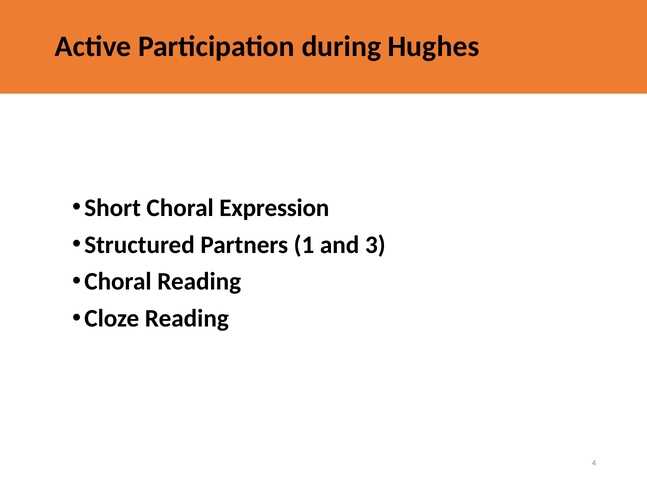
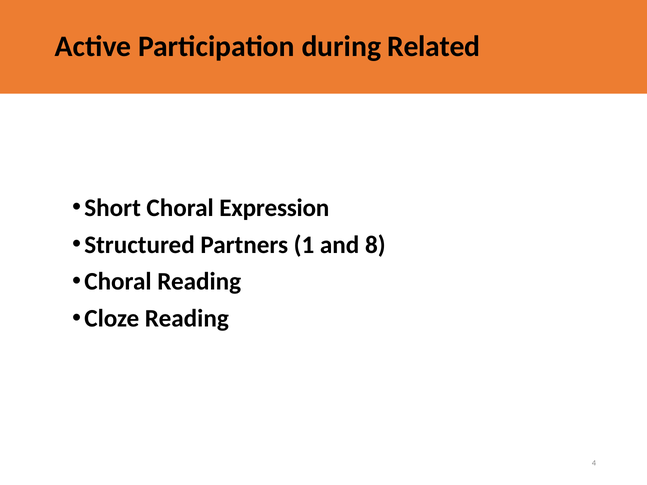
Hughes: Hughes -> Related (434, 47)
3: 3 -> 8 (375, 245)
